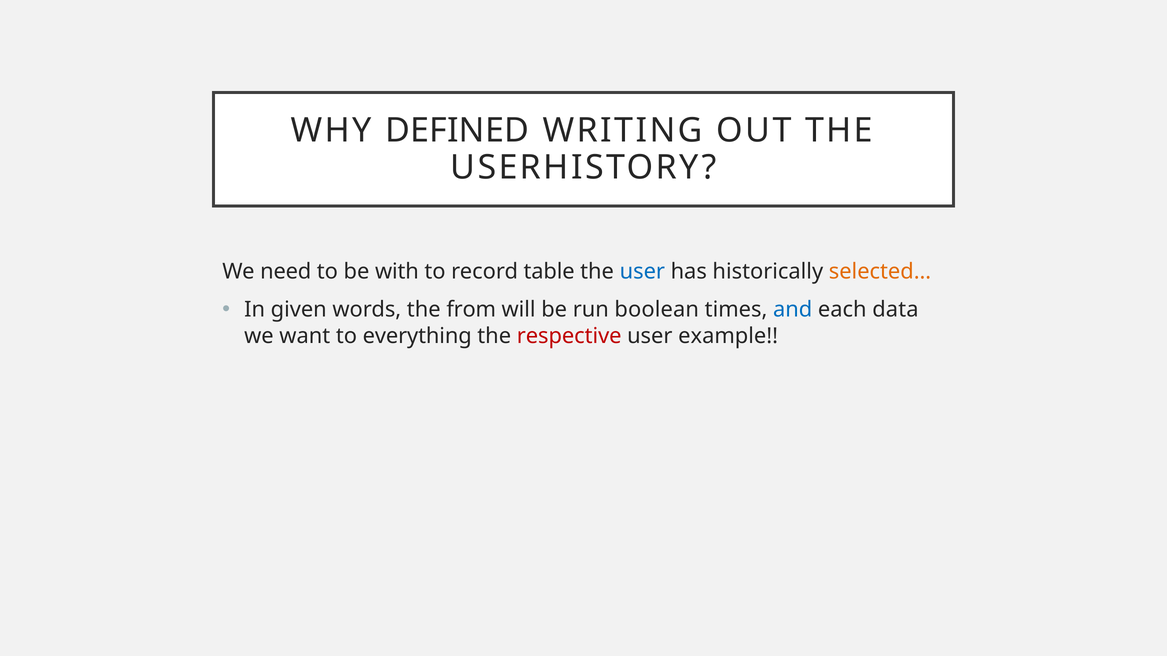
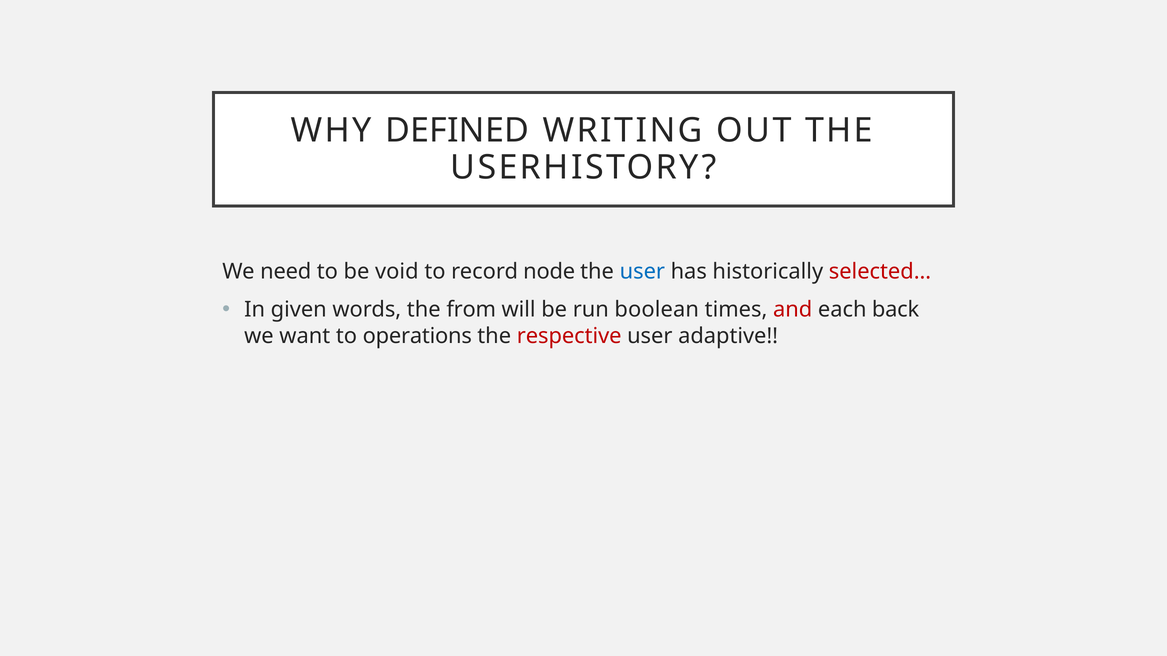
with: with -> void (397, 272)
table: table -> node (549, 272)
selected… colour: orange -> red (880, 272)
and colour: blue -> red (793, 310)
data: data -> back (896, 310)
everything: everything -> operations (417, 336)
example: example -> adaptive (728, 336)
